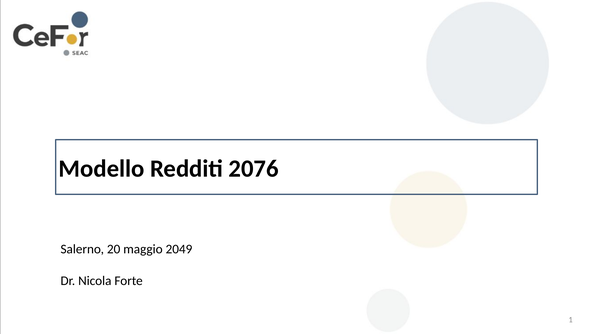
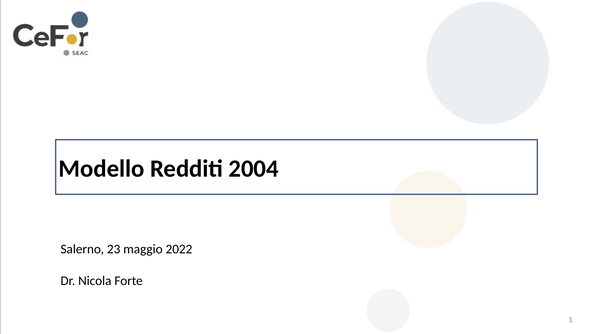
2076: 2076 -> 2004 (254, 169)
20: 20 -> 23 (114, 249)
2049: 2049 -> 2022 (179, 249)
